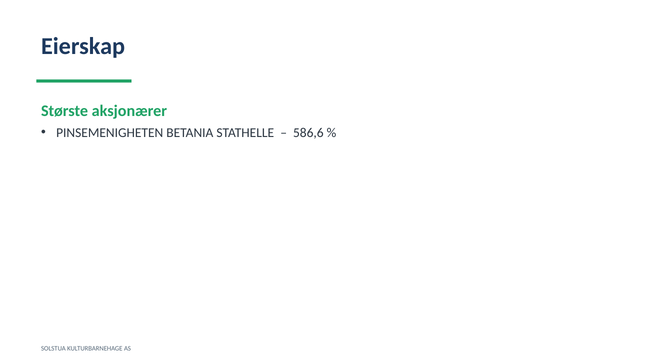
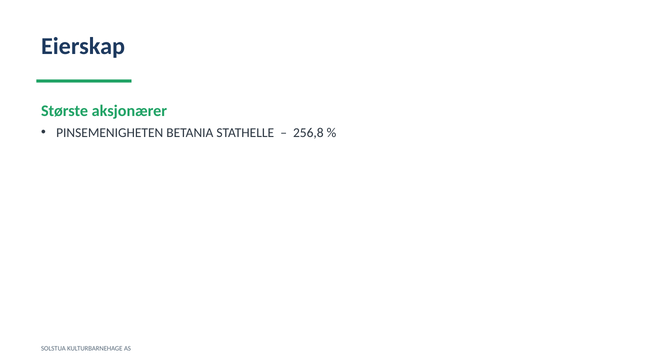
586,6: 586,6 -> 256,8 (308, 133)
